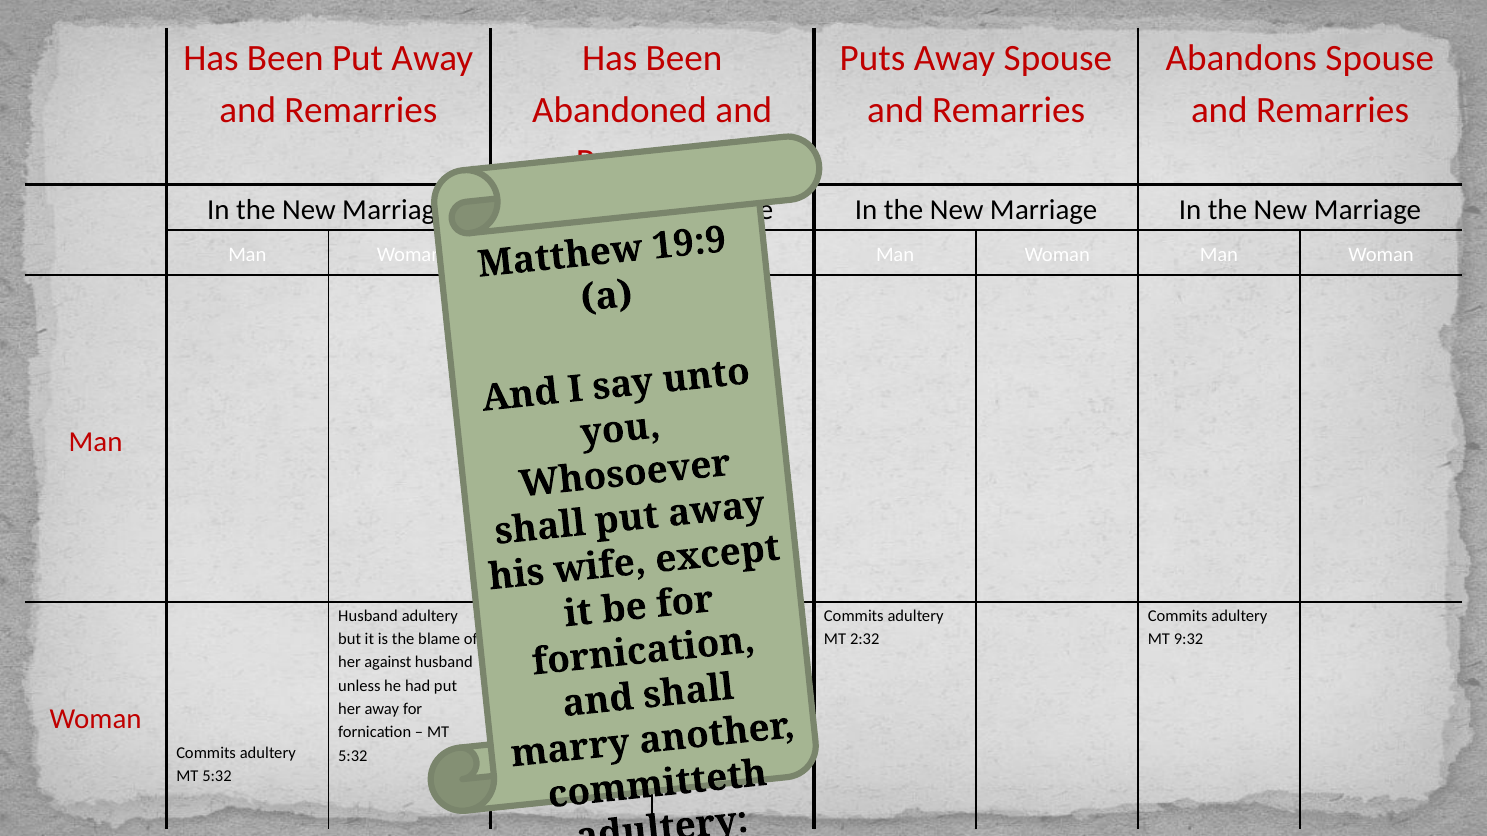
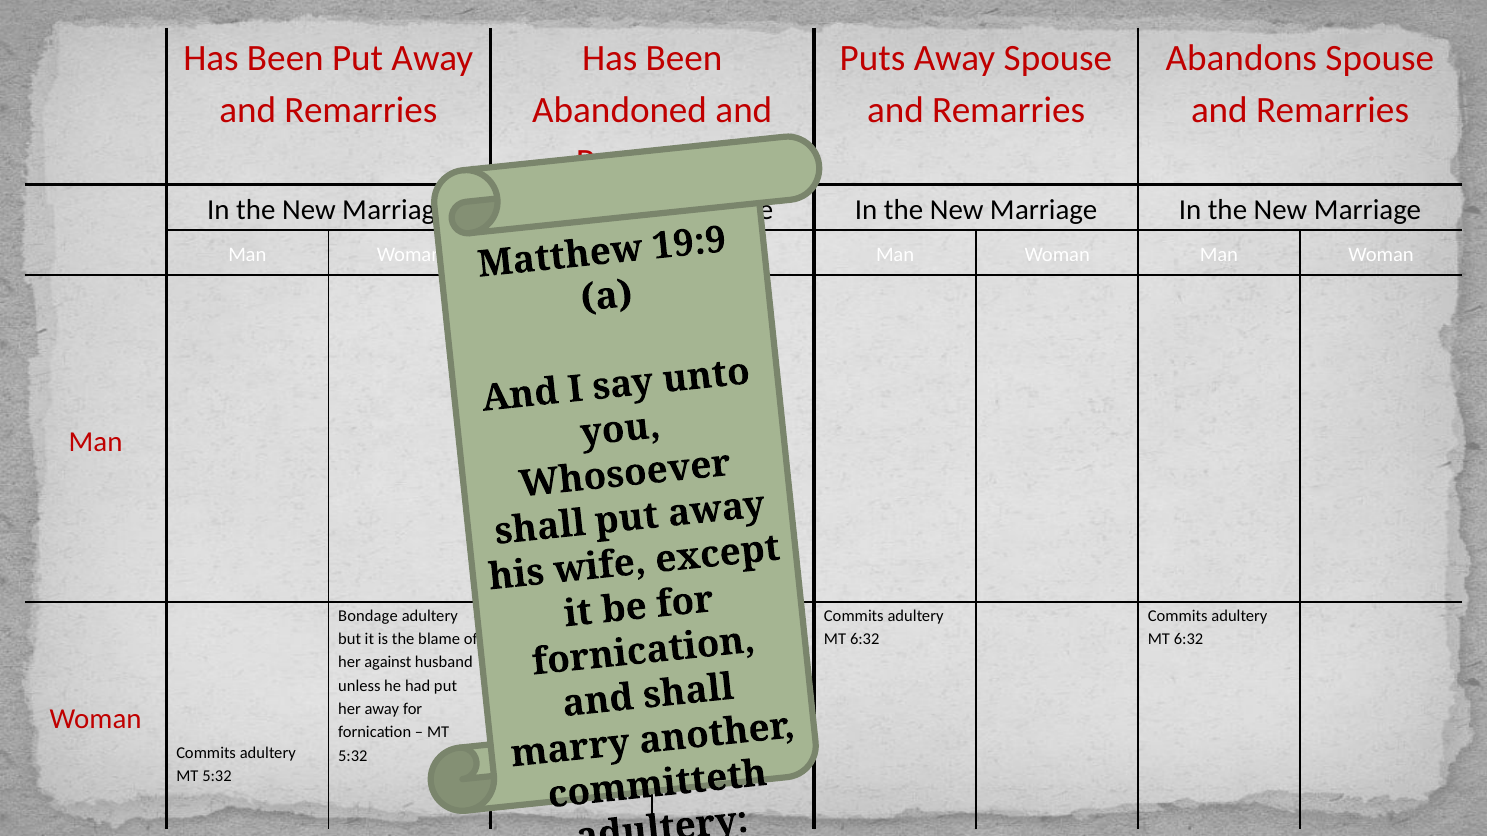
Husband: Husband -> Bondage (368, 616)
2:32: 2:32 -> 6:32 (865, 640)
9:32: 9:32 -> 6:32 (1189, 640)
